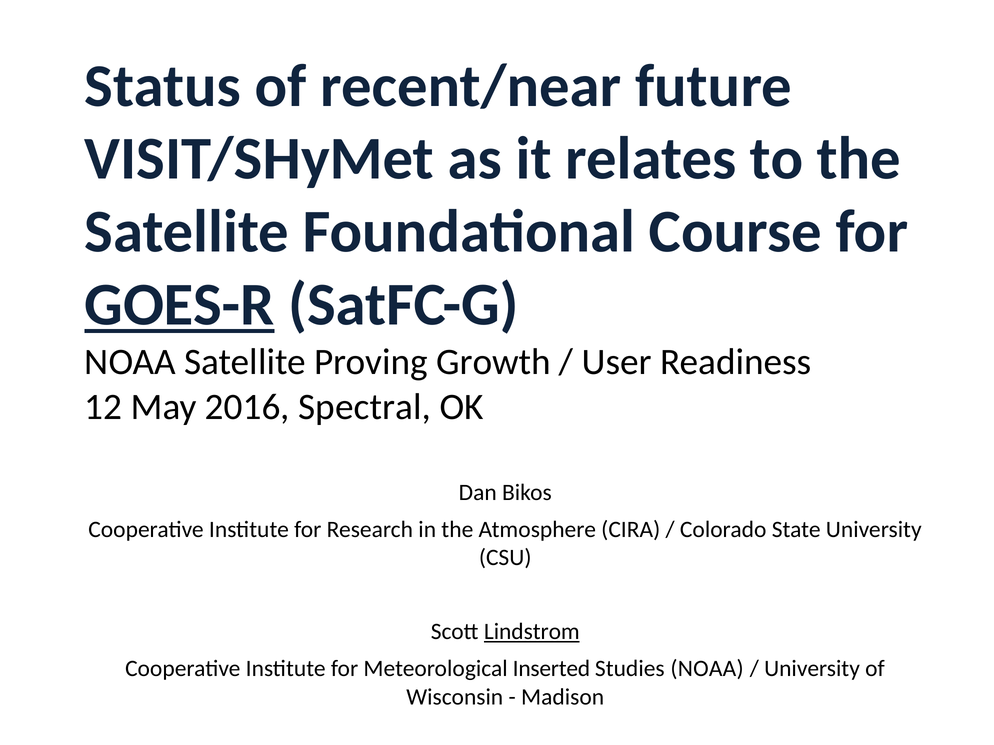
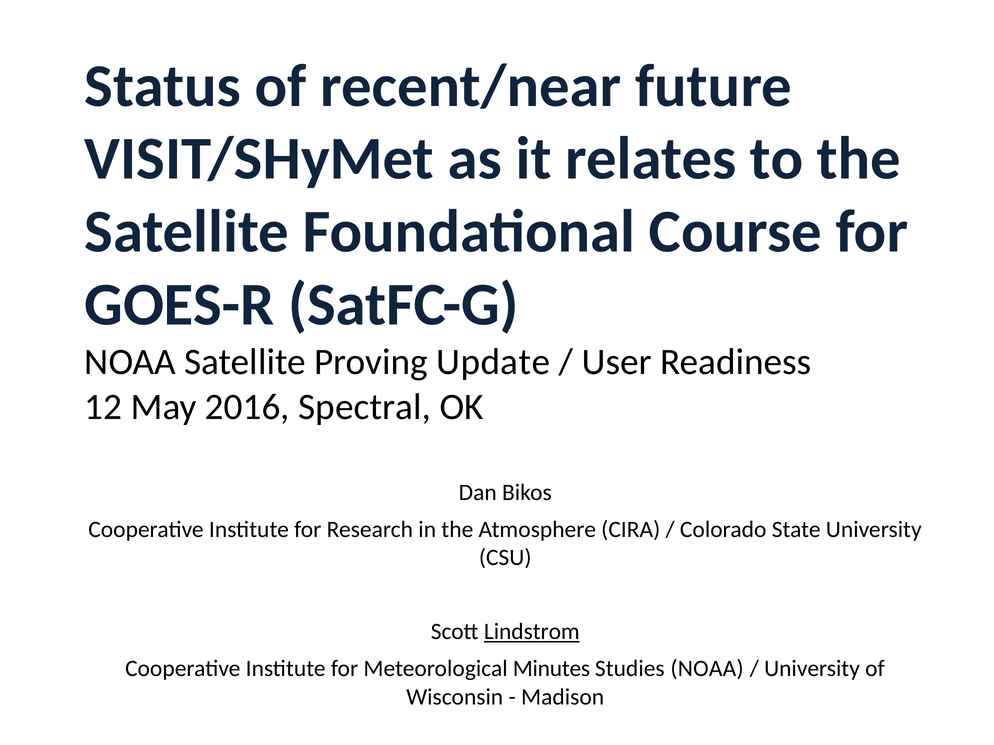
GOES-R underline: present -> none (180, 305)
Growth: Growth -> Update (493, 362)
Inserted: Inserted -> Minutes (551, 669)
